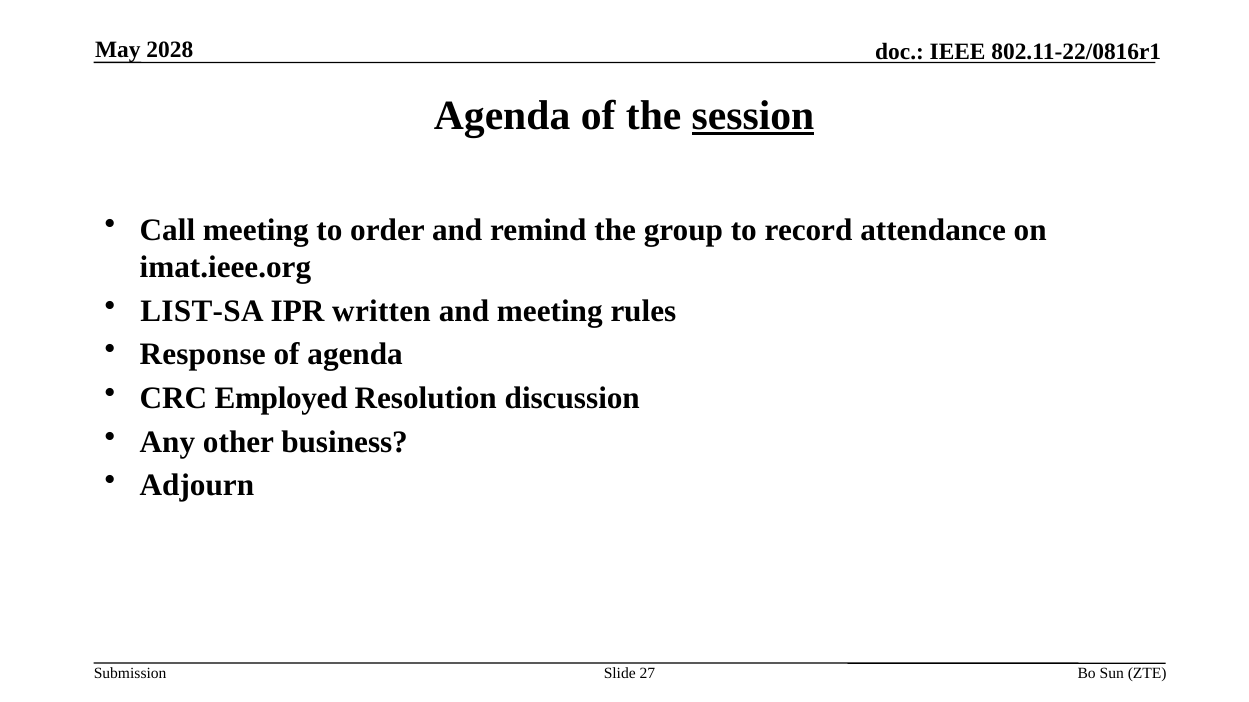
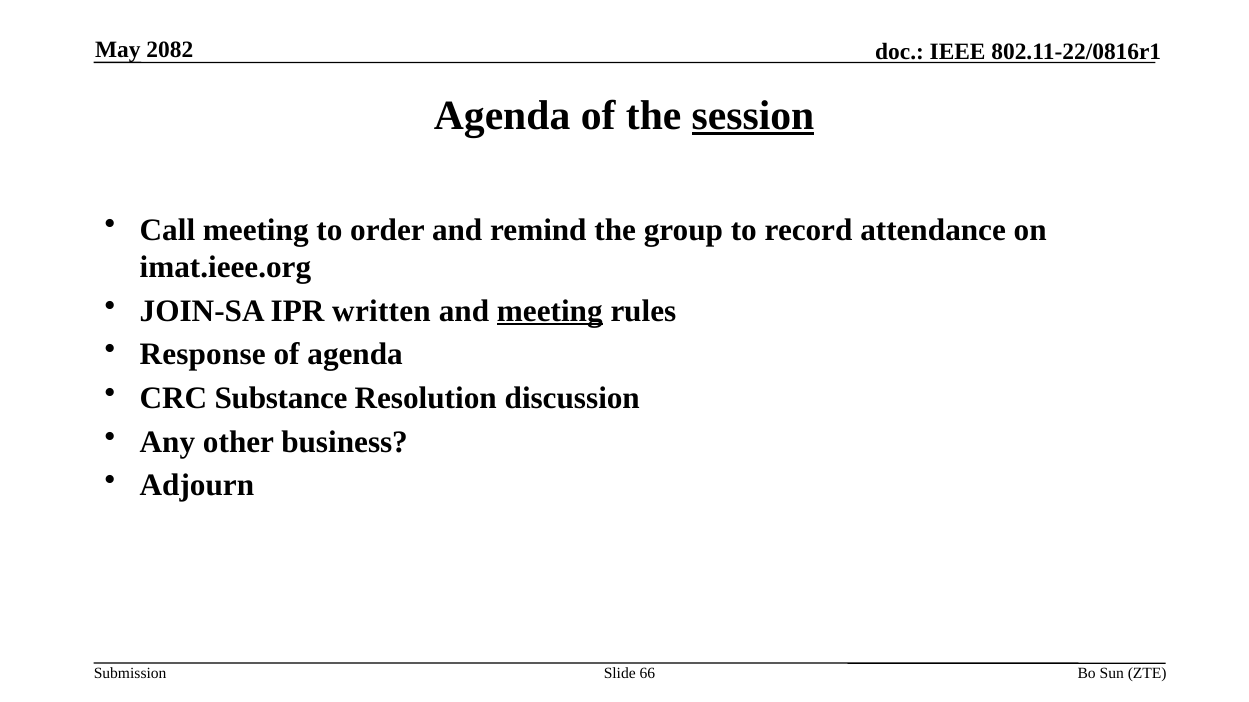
2028: 2028 -> 2082 (170, 50)
LIST-SA: LIST-SA -> JOIN-SA (202, 311)
meeting underline: none -> present (550, 311)
Employed: Employed -> Substance (281, 399)
27: 27 -> 66 (647, 674)
